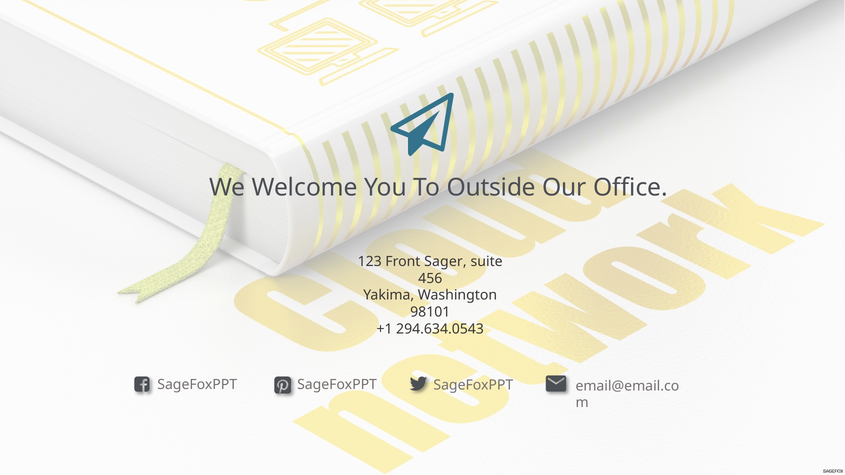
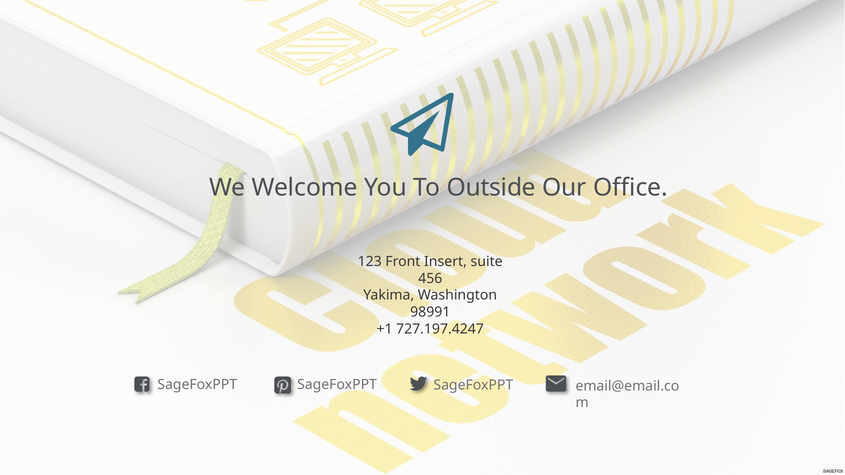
Sager: Sager -> Insert (446, 262)
98101: 98101 -> 98991 (430, 312)
294.634.0543: 294.634.0543 -> 727.197.4247 (440, 329)
